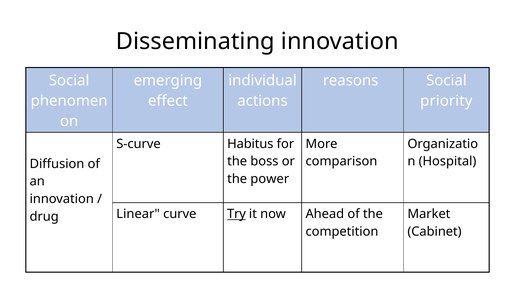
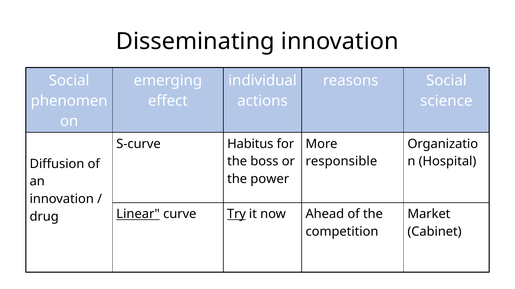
priority: priority -> science (446, 101)
comparison: comparison -> responsible (341, 162)
Linear underline: none -> present (138, 215)
